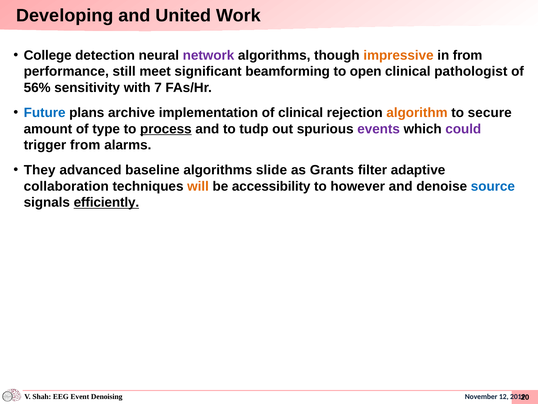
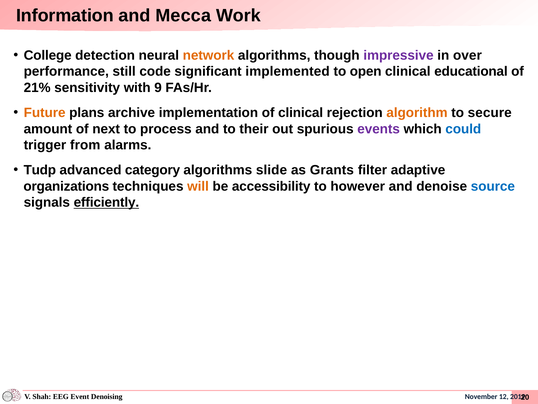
Developing: Developing -> Information (65, 15)
United: United -> Mecca (183, 15)
network colour: purple -> orange (208, 55)
impressive colour: orange -> purple (398, 55)
in from: from -> over (467, 55)
meet: meet -> code (155, 71)
beamforming: beamforming -> implemented (288, 71)
pathologist: pathologist -> educational (471, 71)
56%: 56% -> 21% (37, 88)
7: 7 -> 9 (158, 88)
Future colour: blue -> orange (45, 113)
type: type -> next (106, 129)
process underline: present -> none (166, 129)
tudp: tudp -> their (254, 129)
could colour: purple -> blue (463, 129)
They: They -> Tudp (40, 170)
baseline: baseline -> category (153, 170)
collaboration: collaboration -> organizations (66, 186)
